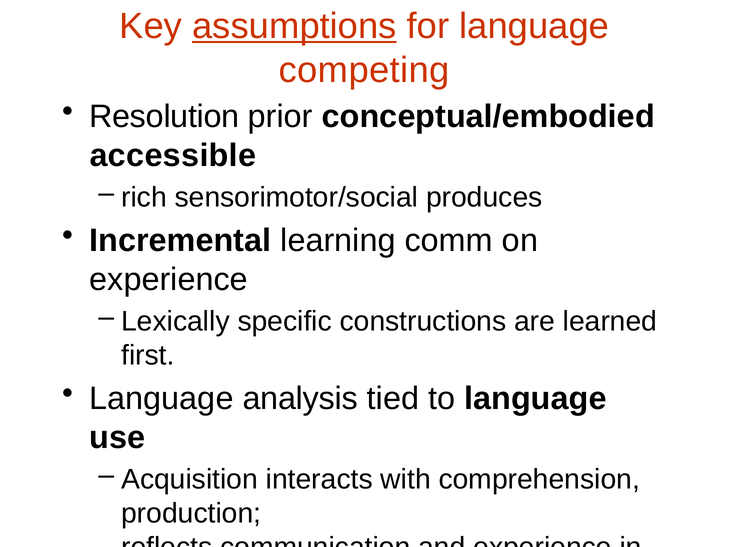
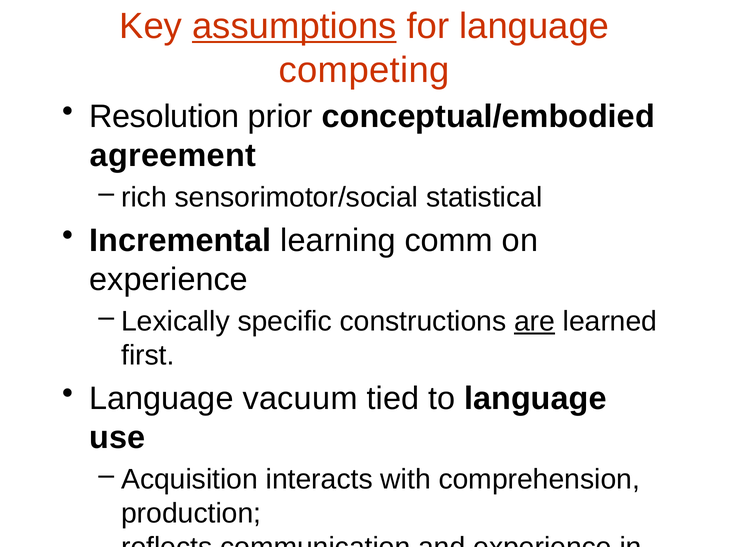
accessible: accessible -> agreement (173, 155)
sensorimotor/social produces: produces -> statistical (484, 197)
are underline: none -> present (535, 321)
analysis: analysis -> vacuum (300, 399)
